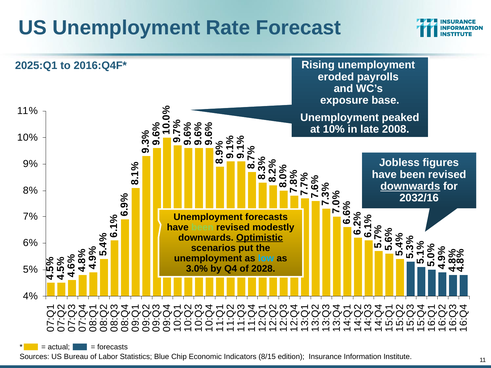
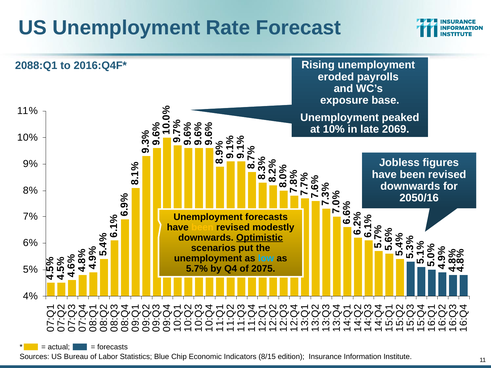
2025:Q1: 2025:Q1 -> 2088:Q1 (36, 66)
2008: 2008 -> 2069 (396, 129)
downwards underline: present -> none (410, 186)
2032/16: 2032/16 -> 2050/16 (419, 198)
been colour: light green -> yellow (202, 228)
3.0%: 3.0% -> 5.7% (197, 269)
2028: 2028 -> 2075 (263, 269)
